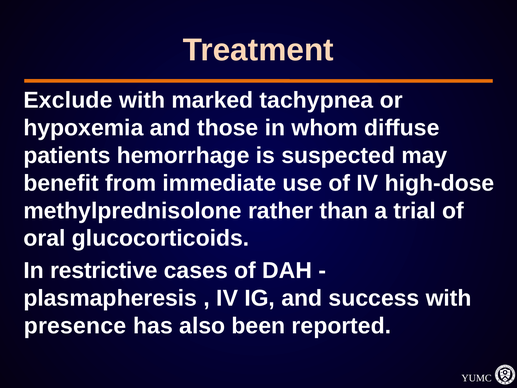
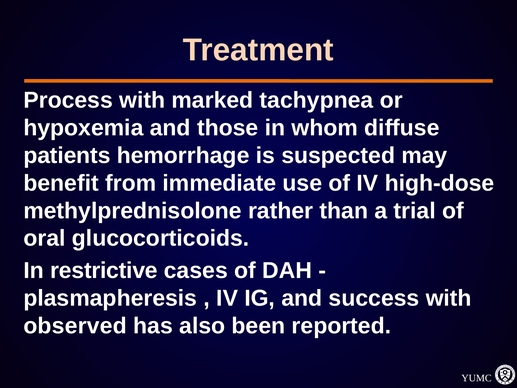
Exclude: Exclude -> Process (68, 100)
presence: presence -> observed (75, 326)
